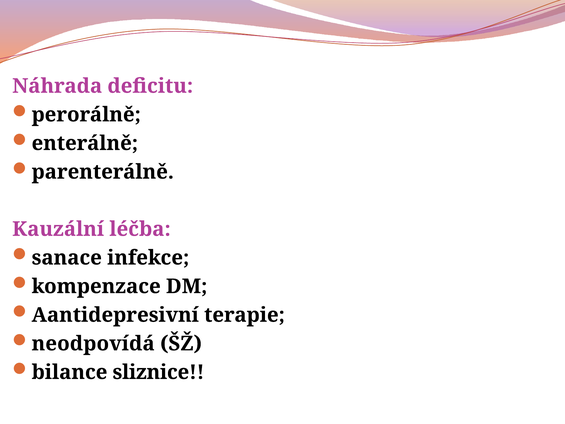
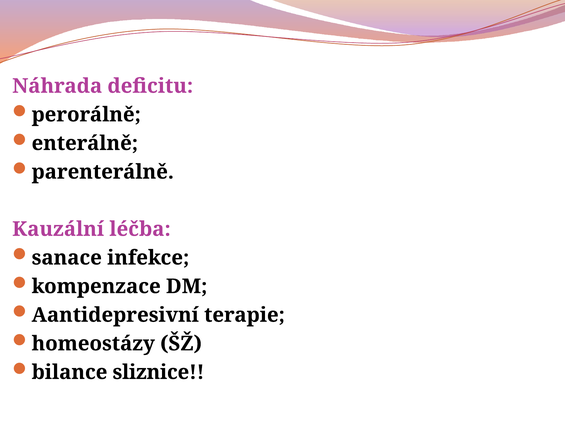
neodpovídá: neodpovídá -> homeostázy (93, 343)
